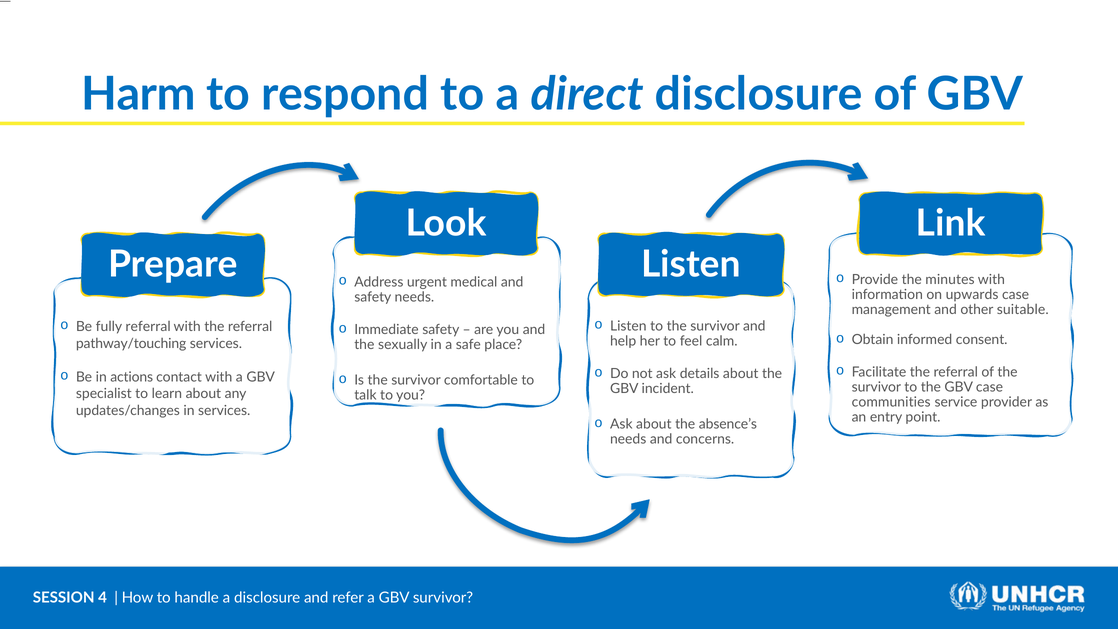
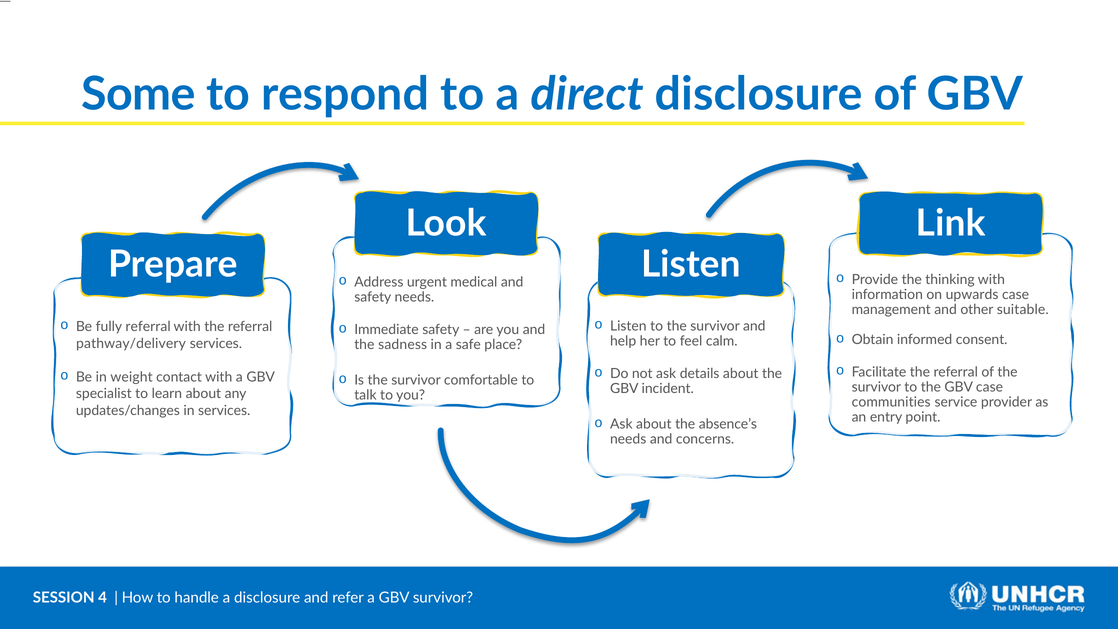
Harm: Harm -> Some (138, 95)
minutes: minutes -> thinking (950, 279)
pathway/touching: pathway/touching -> pathway/delivery (131, 343)
sexually: sexually -> sadness (403, 345)
actions: actions -> weight (132, 377)
